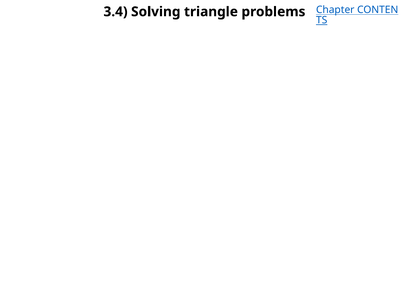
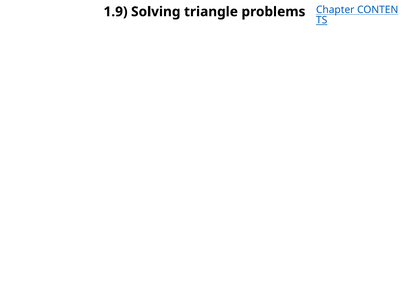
3.4: 3.4 -> 1.9 (116, 12)
